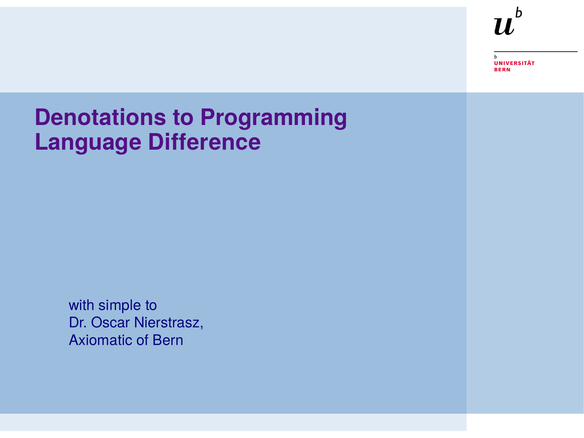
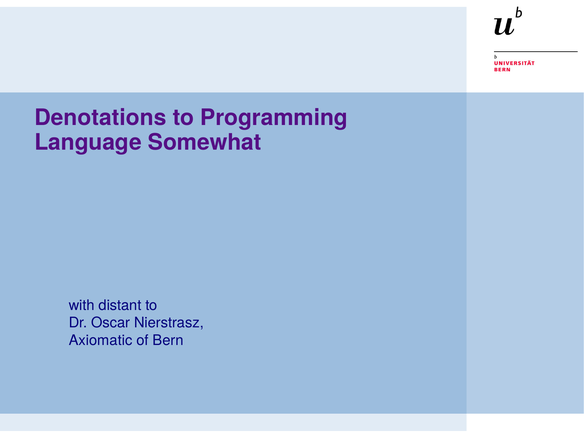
Difference: Difference -> Somewhat (205, 142)
simple: simple -> distant (120, 305)
